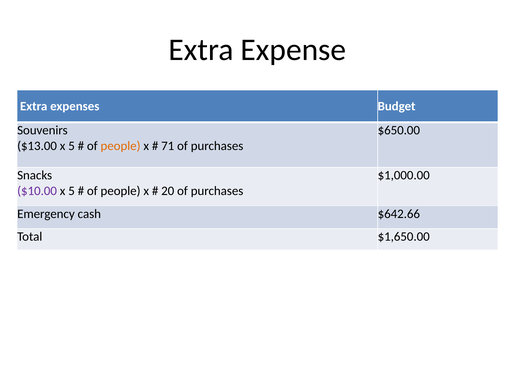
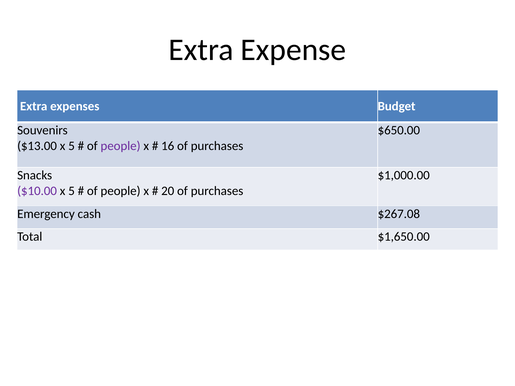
people colour: orange -> purple (121, 146)
71: 71 -> 16 (168, 146)
$642.66: $642.66 -> $267.08 (399, 214)
